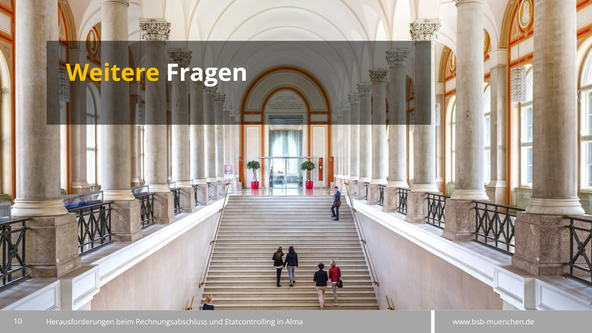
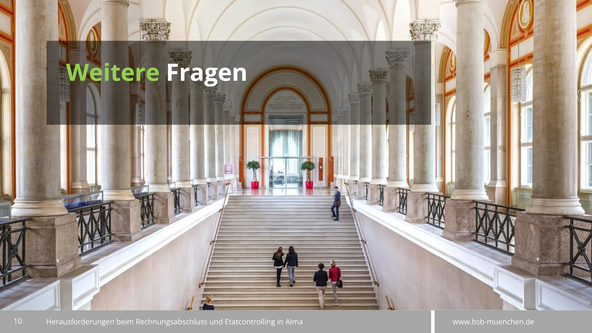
Weitere colour: yellow -> light green (113, 73)
